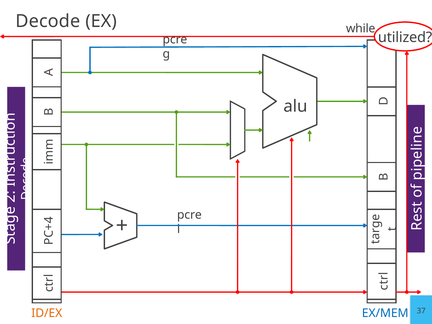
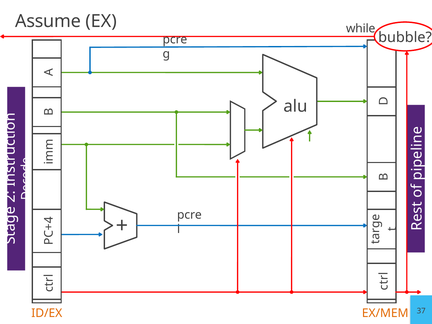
Decode: Decode -> Assume (48, 21)
utilized: utilized -> bubble (405, 37)
EX/MEM colour: blue -> orange (385, 313)
